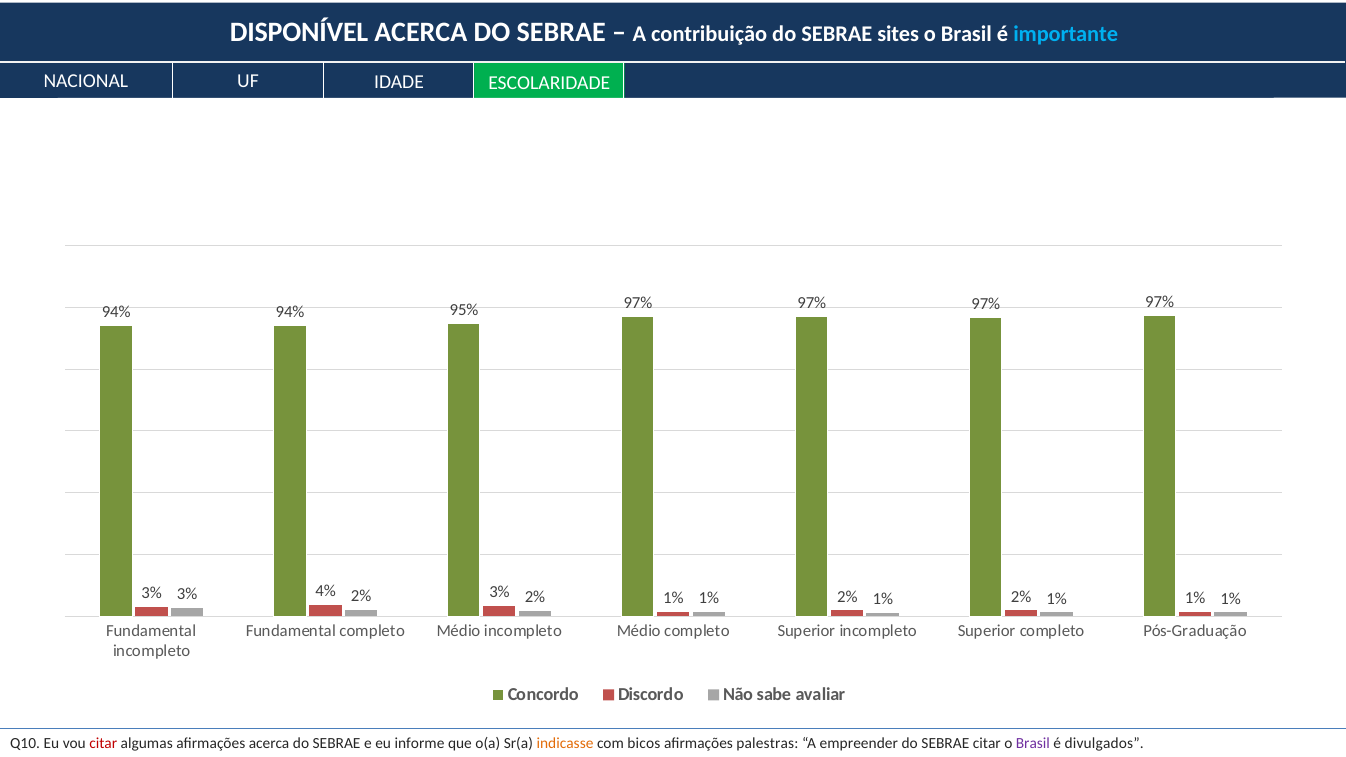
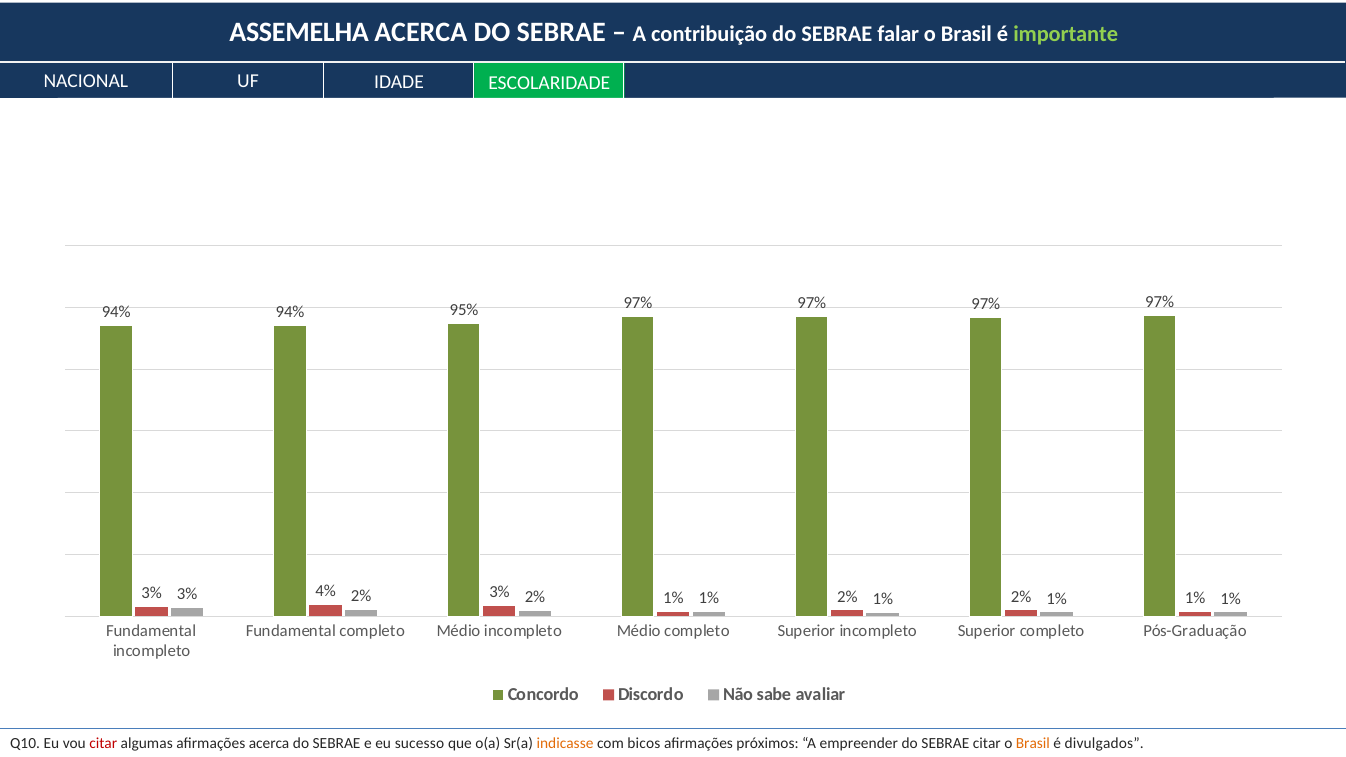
DISPONÍVEL: DISPONÍVEL -> ASSEMELHA (299, 32)
sites: sites -> falar (898, 34)
importante colour: light blue -> light green (1066, 34)
informe: informe -> sucesso (419, 744)
palestras: palestras -> próximos (768, 744)
Brasil colour: purple -> orange (1033, 744)
